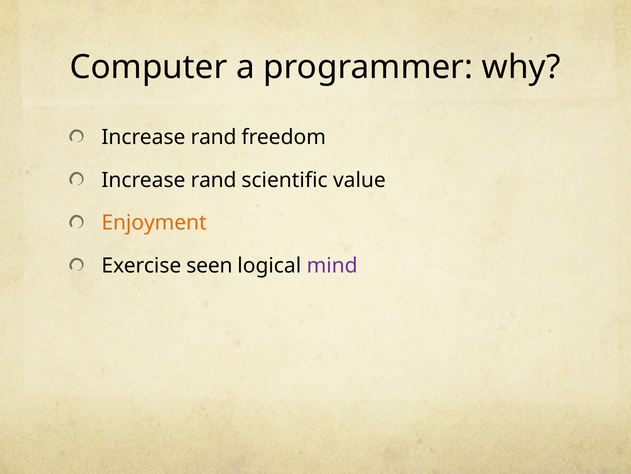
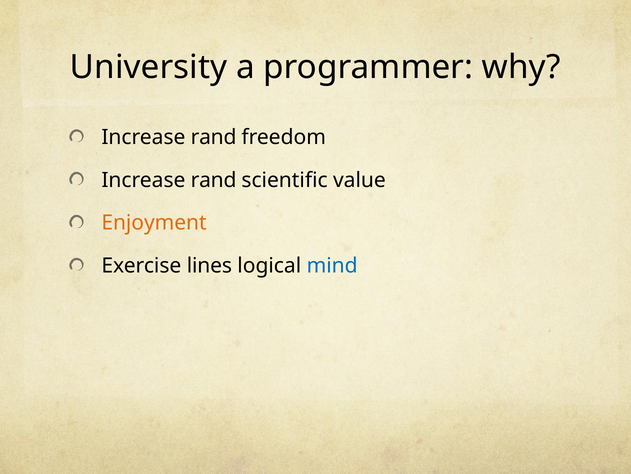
Computer: Computer -> University (149, 67)
seen: seen -> lines (209, 265)
mind colour: purple -> blue (332, 265)
